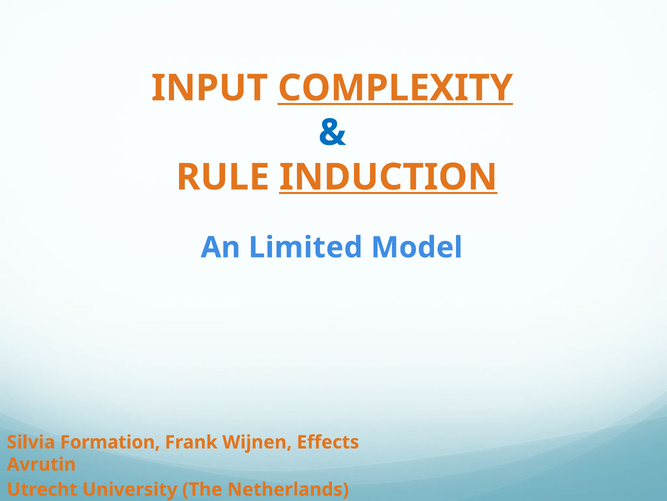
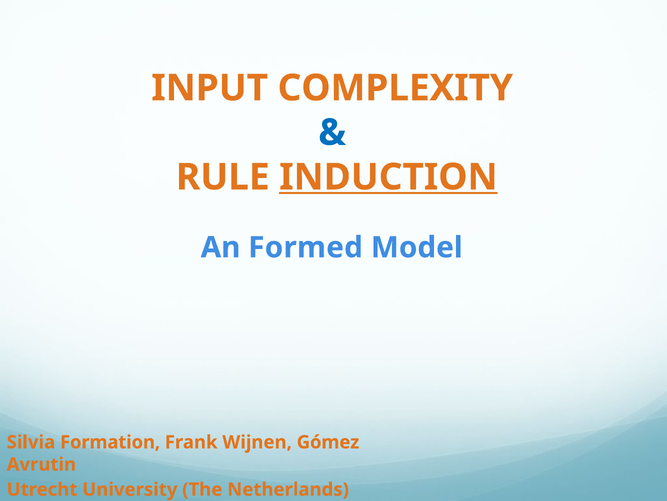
COMPLEXITY underline: present -> none (395, 88)
Limited: Limited -> Formed (306, 247)
Effects: Effects -> Gómez (328, 442)
